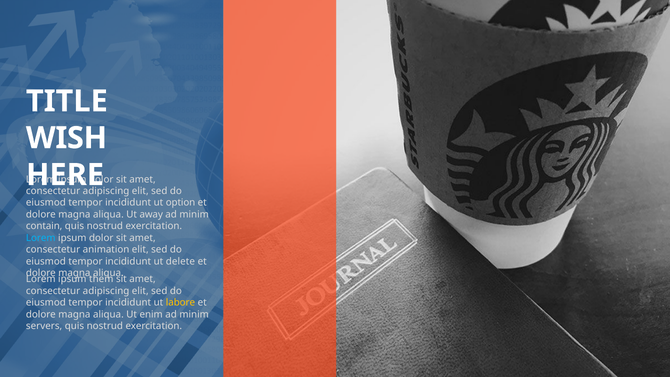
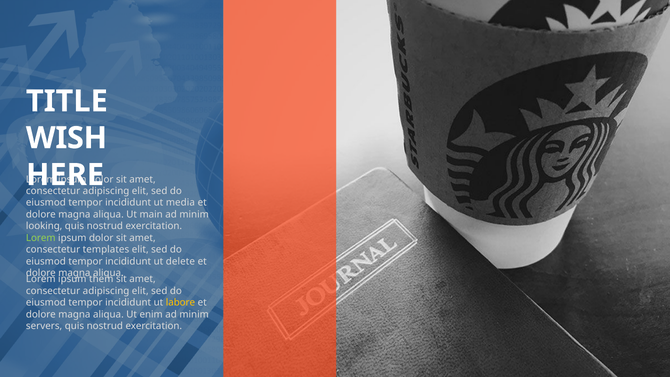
option: option -> media (180, 203)
away: away -> main (151, 214)
contain: contain -> looking (44, 226)
Lorem colour: light blue -> light green (41, 238)
animation: animation -> templates (106, 250)
